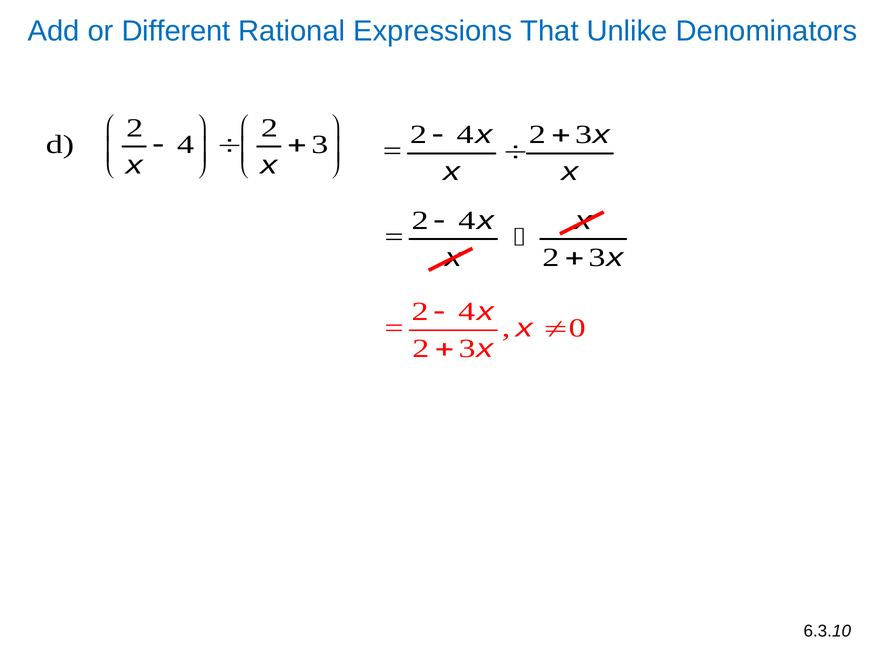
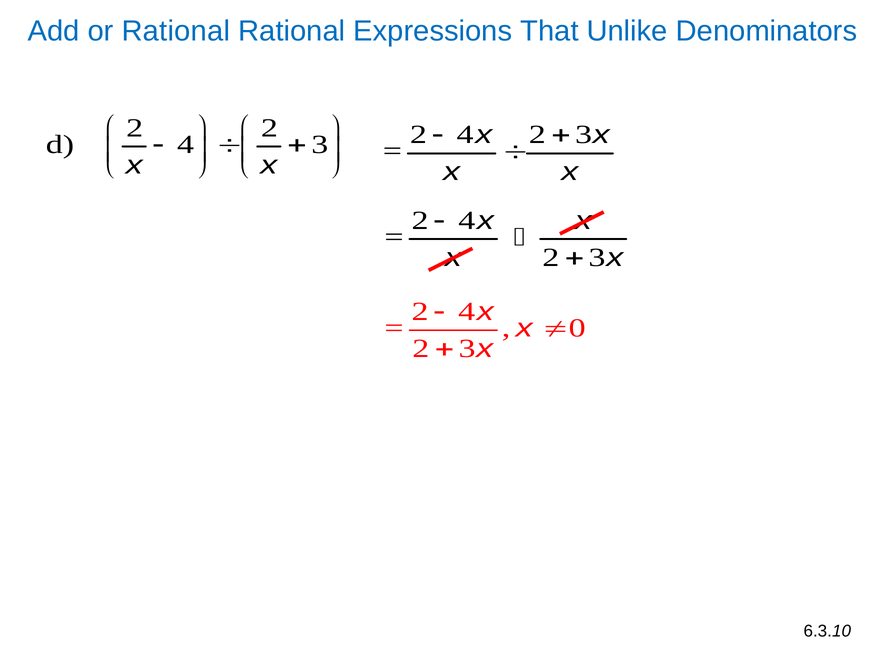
or Different: Different -> Rational (176, 31)
